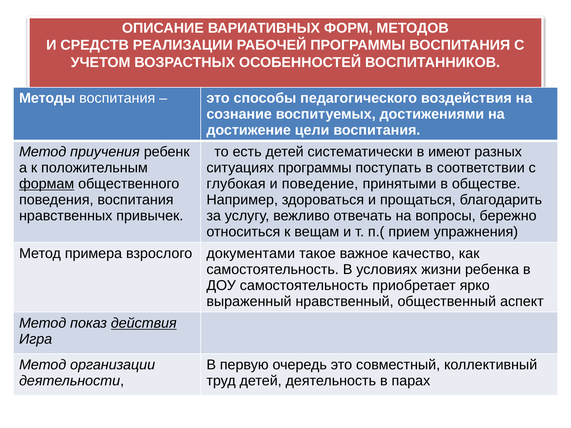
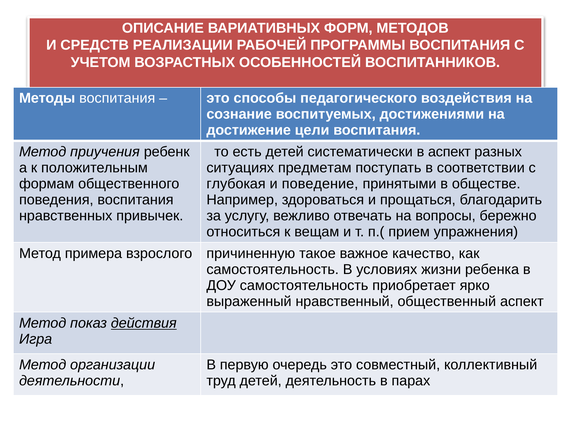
в имеют: имеют -> аспект (449, 152)
ситуациях программы: программы -> предметам (315, 168)
формам underline: present -> none (47, 184)
документами: документами -> причиненную (251, 254)
